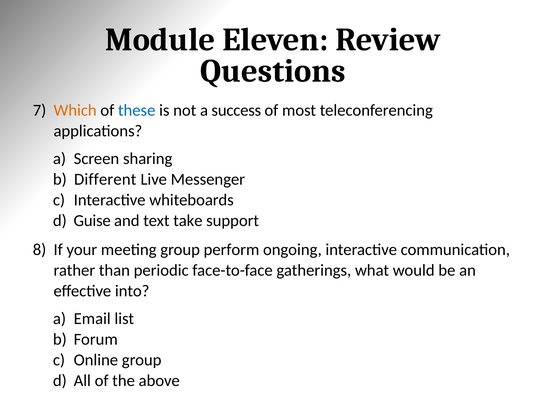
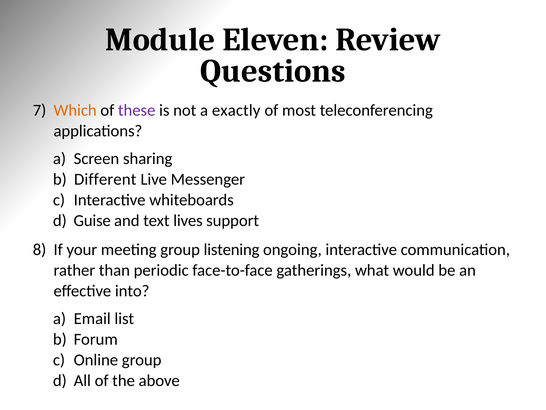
these colour: blue -> purple (137, 110)
success: success -> exactly (236, 110)
take: take -> lives (188, 220)
perform: perform -> listening (232, 249)
